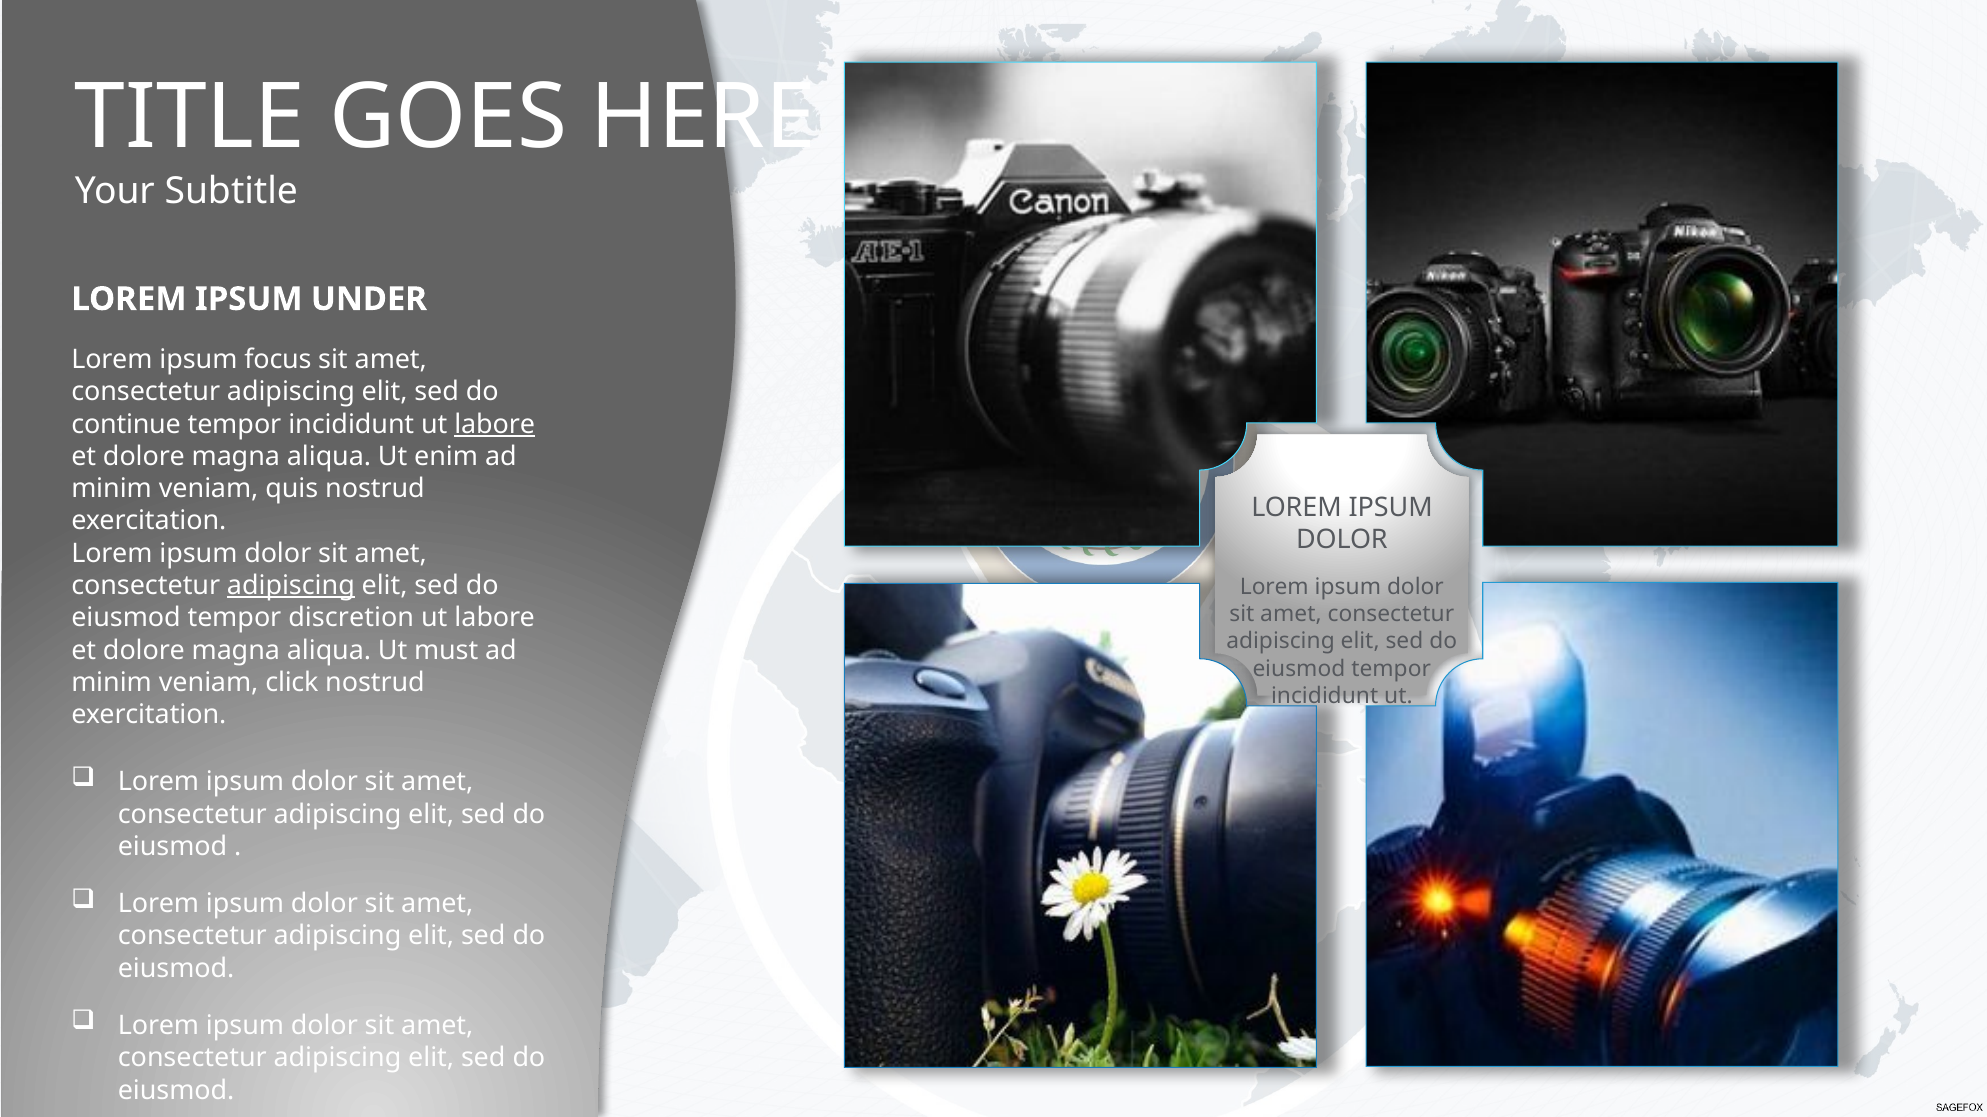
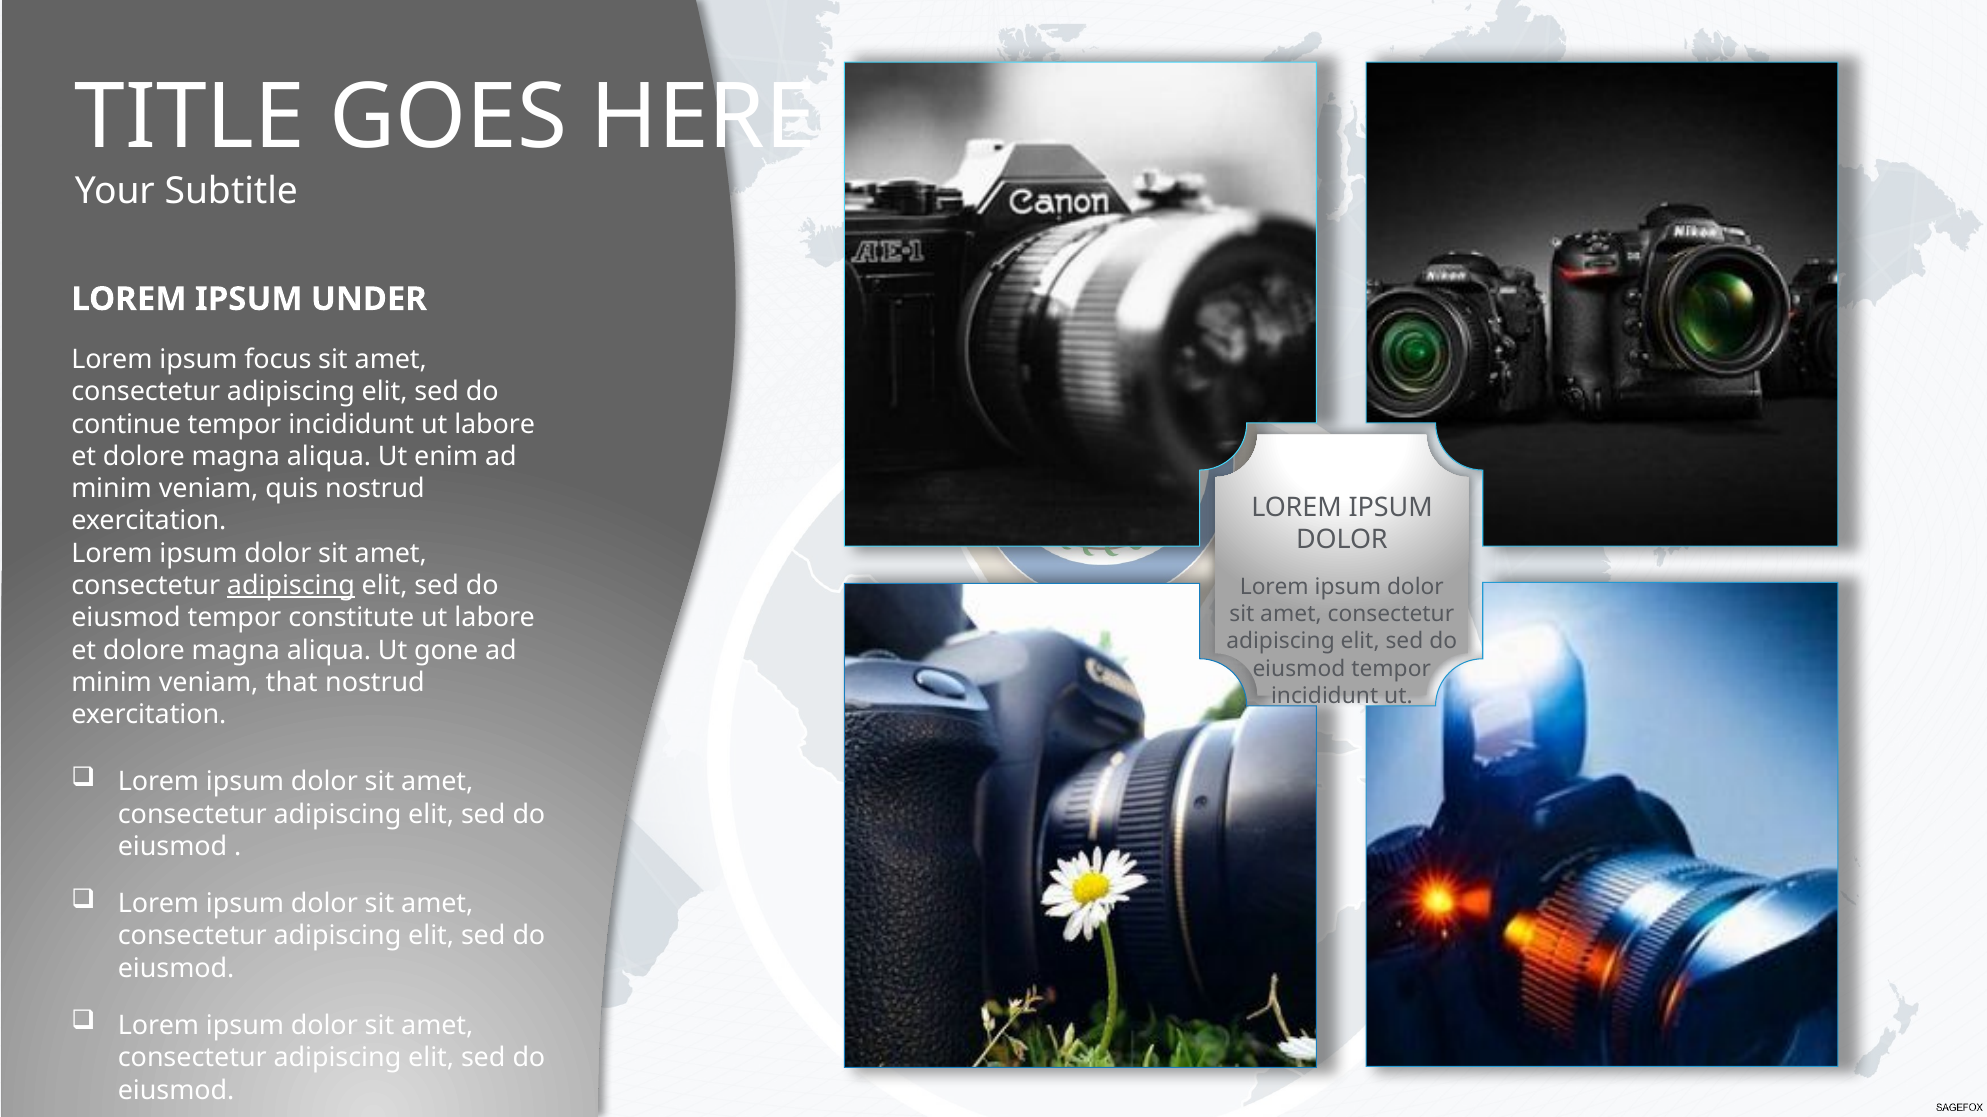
labore underline: present -> none (495, 424)
discretion: discretion -> constitute (351, 618)
must: must -> gone (446, 651)
click: click -> that (292, 683)
